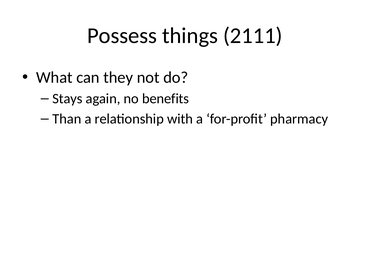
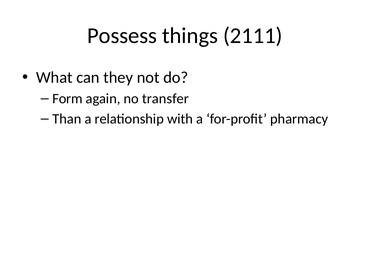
Stays: Stays -> Form (67, 99)
benefits: benefits -> transfer (165, 99)
